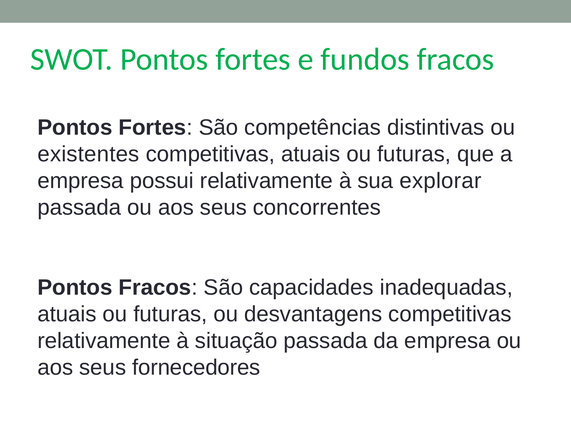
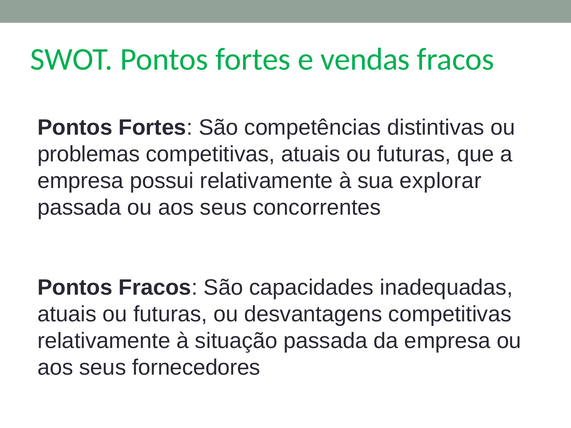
fundos: fundos -> vendas (365, 59)
existentes: existentes -> problemas (89, 154)
